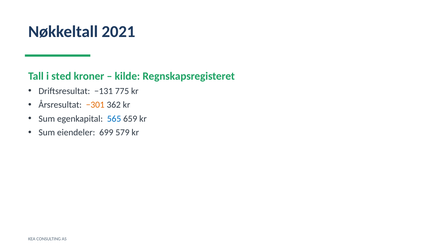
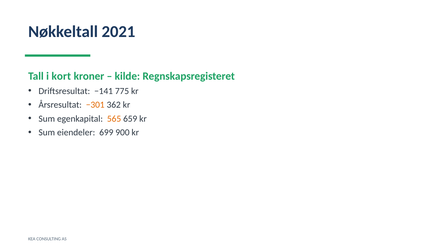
sted: sted -> kort (61, 76)
−131: −131 -> −141 (104, 91)
565 colour: blue -> orange (114, 119)
579: 579 -> 900 (122, 133)
